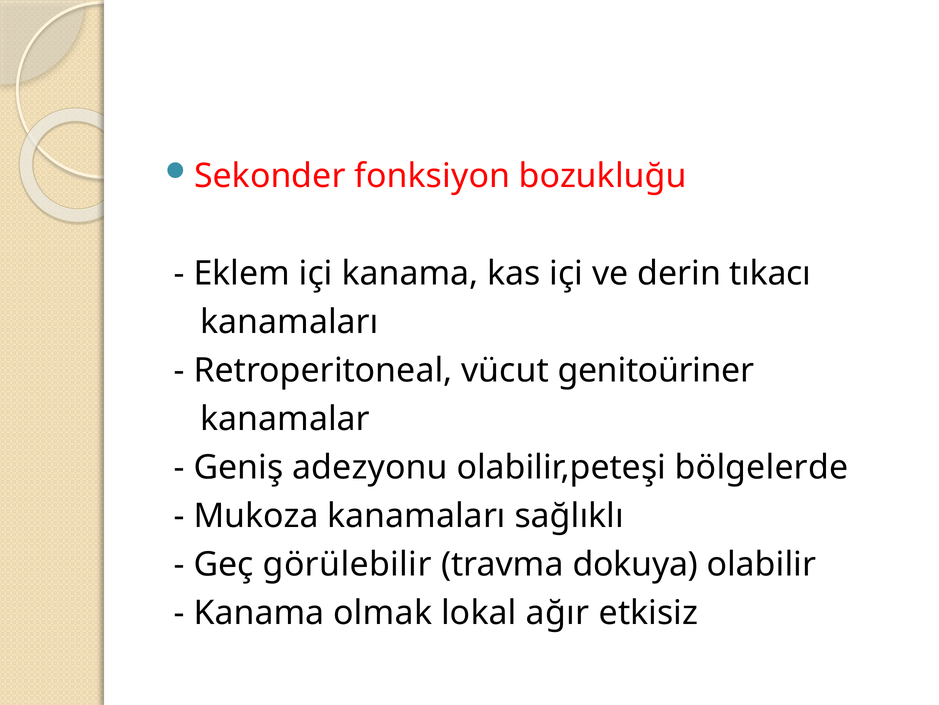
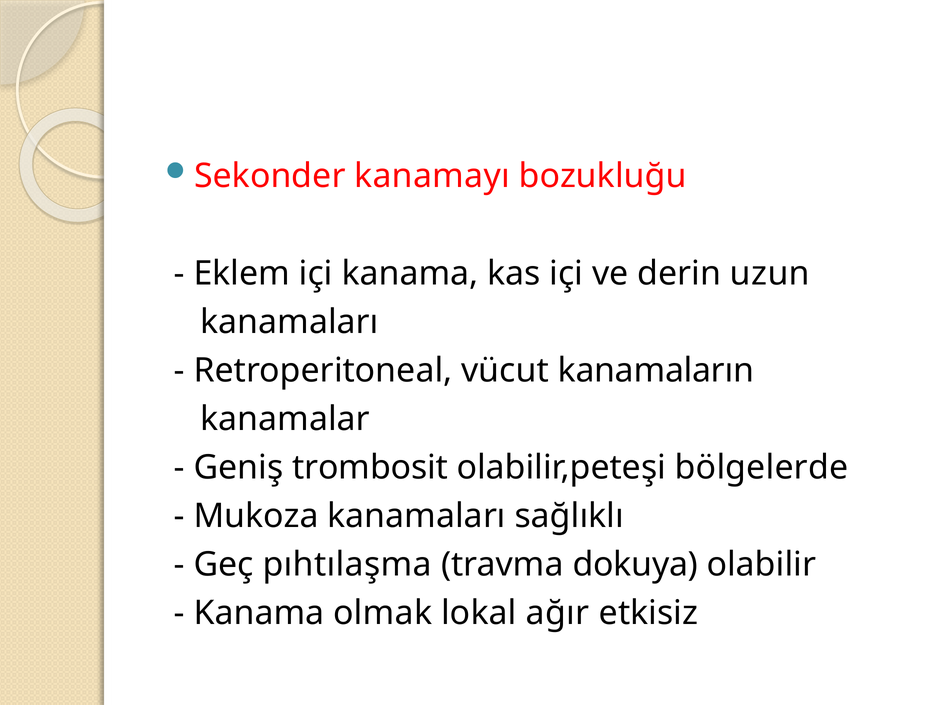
fonksiyon: fonksiyon -> kanamayı (432, 176)
tıkacı: tıkacı -> uzun (770, 273)
genitoüriner: genitoüriner -> kanamaların (656, 370)
adezyonu: adezyonu -> trombosit (370, 467)
görülebilir: görülebilir -> pıhtılaşma (347, 564)
